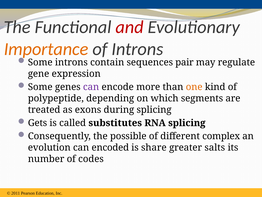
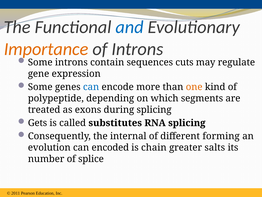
and colour: red -> blue (130, 27)
pair: pair -> cuts (184, 62)
can colour: purple -> blue (91, 87)
possible: possible -> internal (128, 136)
complex: complex -> forming (221, 136)
share: share -> chain (154, 147)
codes: codes -> splice (91, 159)
